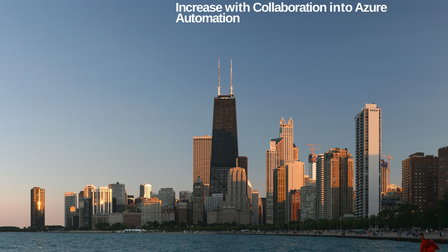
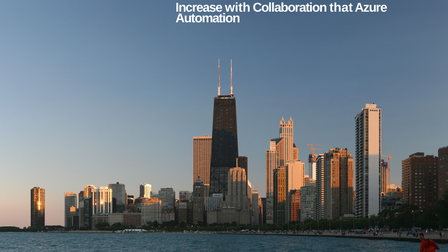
into: into -> that (341, 8)
